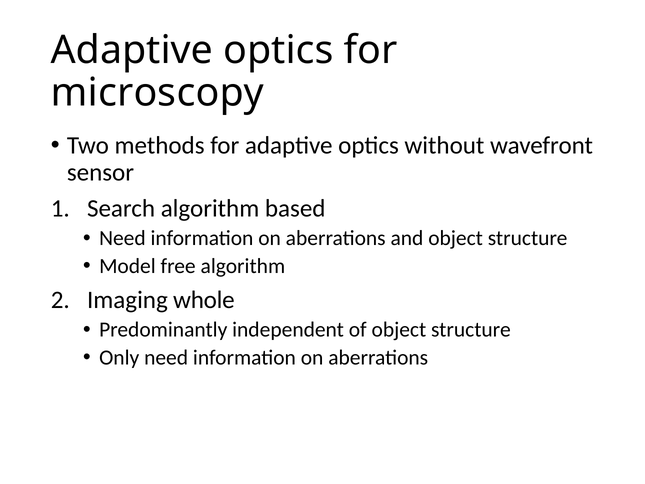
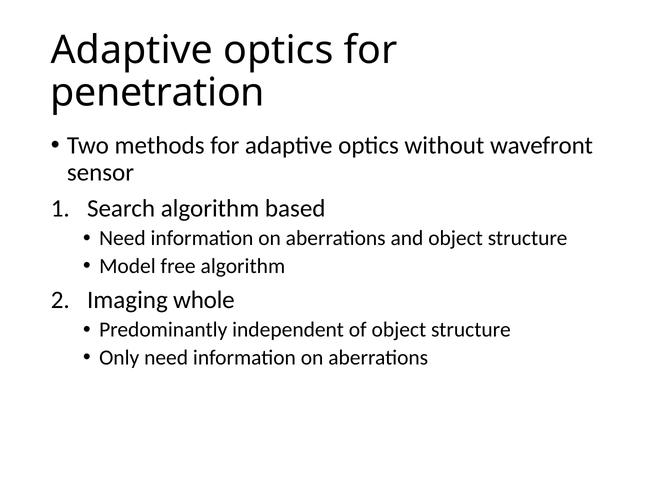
microscopy: microscopy -> penetration (158, 93)
